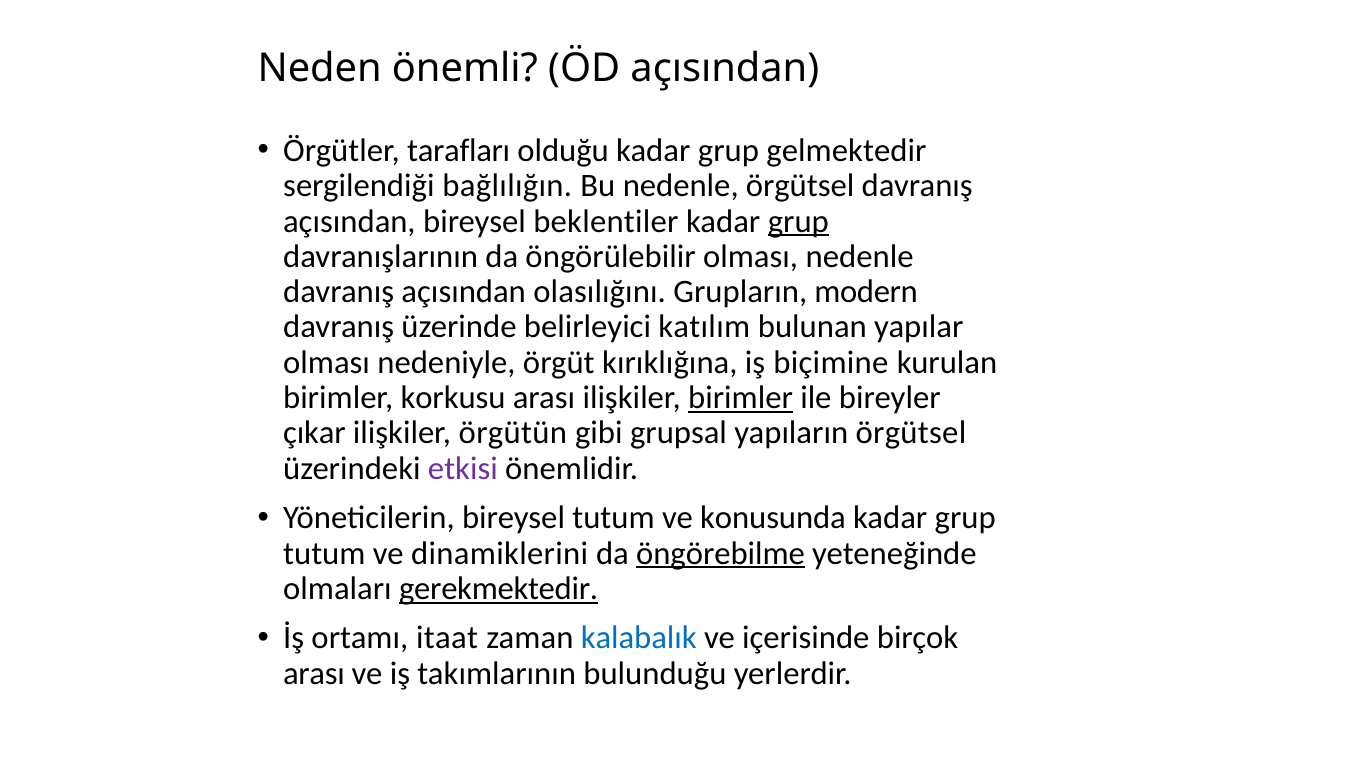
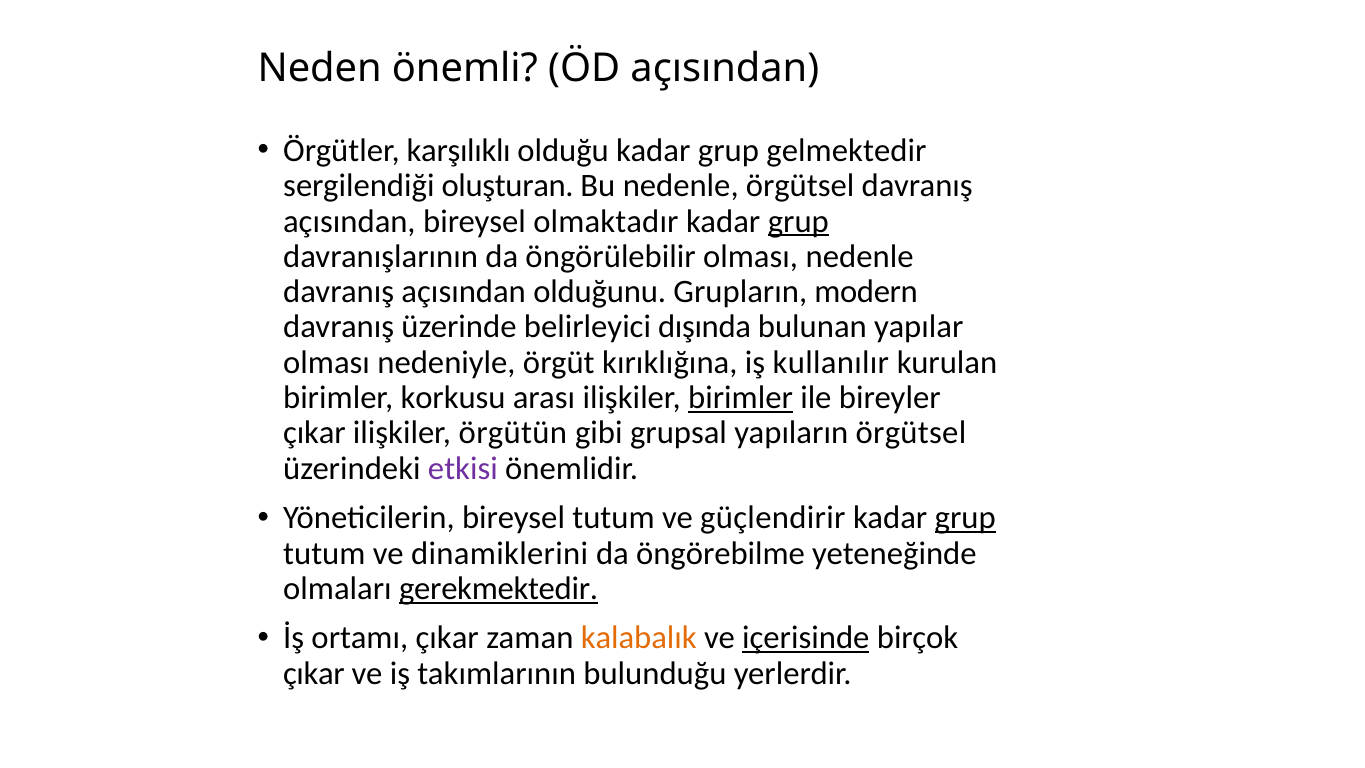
tarafları: tarafları -> karşılıklı (459, 151)
bağlılığın: bağlılığın -> oluşturan (508, 186)
beklentiler: beklentiler -> olmaktadır (606, 221)
olasılığını: olasılığını -> olduğunu (600, 292)
katılım: katılım -> dışında (705, 327)
biçimine: biçimine -> kullanılır (831, 362)
konusunda: konusunda -> güçlendirir (773, 518)
grup underline: none -> present (965, 518)
öngörebilme underline: present -> none (721, 553)
ortamı itaat: itaat -> çıkar (447, 638)
kalabalık colour: blue -> orange (639, 638)
içerisinde underline: none -> present (806, 638)
arası: arası -> çıkar (314, 673)
